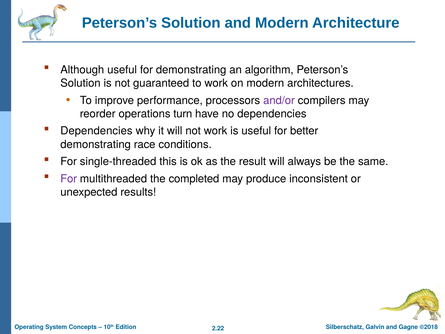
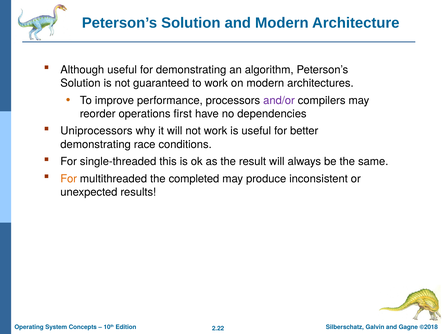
turn: turn -> first (183, 114)
Dependencies: Dependencies -> Uniprocessors (96, 131)
For colour: purple -> orange (69, 179)
